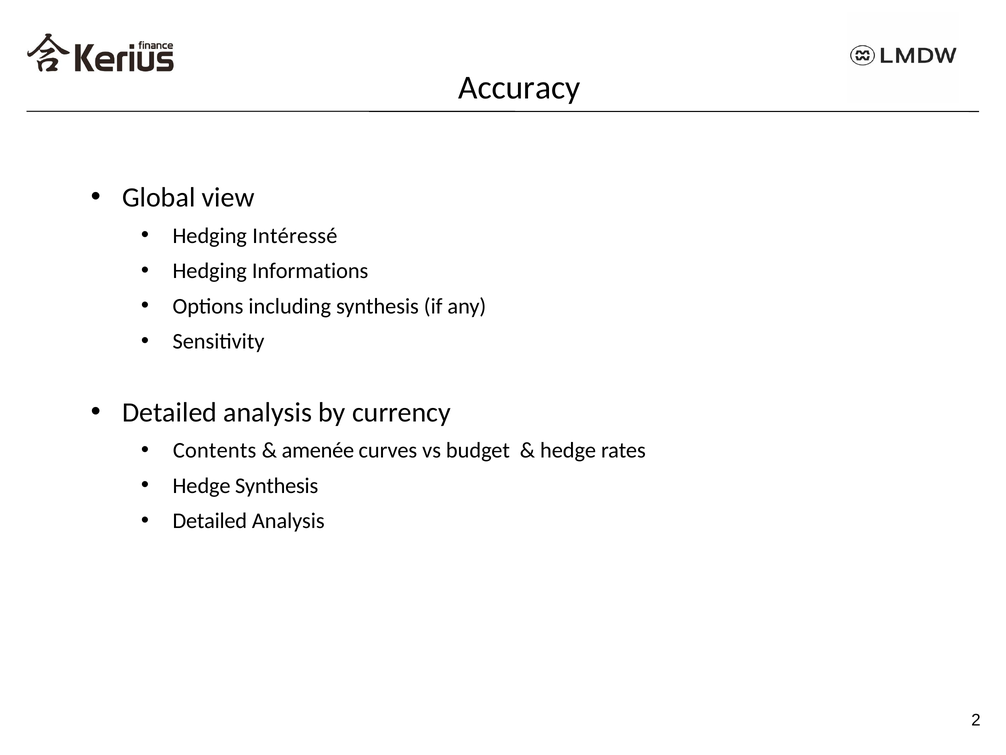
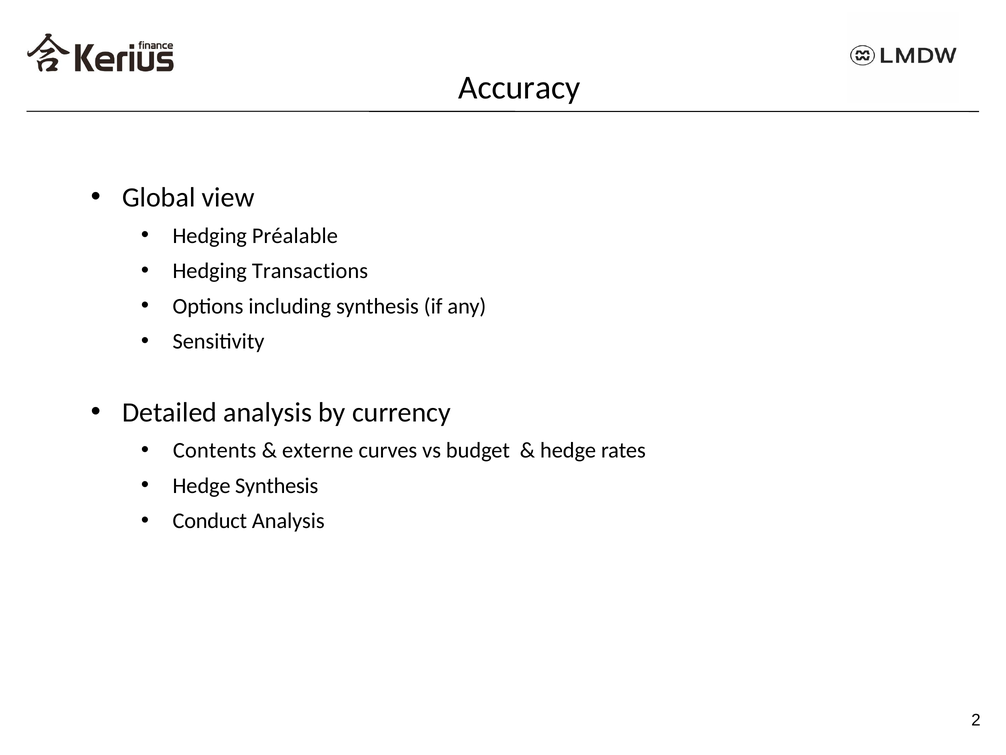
Intéressé: Intéressé -> Préalable (295, 236)
Informations: Informations -> Transactions (310, 271)
amenée: amenée -> externe (318, 450)
Detailed: Detailed -> Conduct (210, 521)
